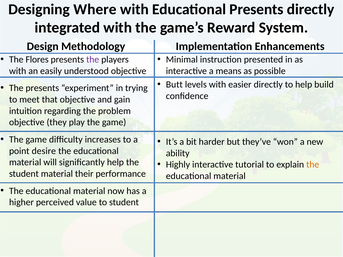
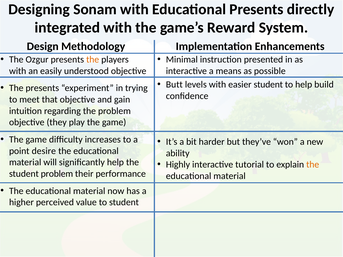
Where: Where -> Sonam (95, 9)
Flores: Flores -> Ozgur (37, 60)
the colour: purple -> orange (93, 60)
easier directly: directly -> student (268, 85)
student material: material -> problem (57, 174)
